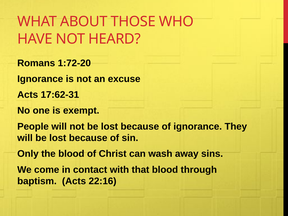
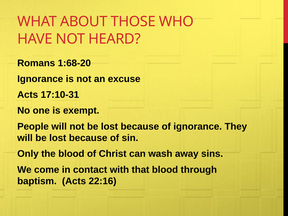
1:72-20: 1:72-20 -> 1:68-20 (74, 63)
17:62-31: 17:62-31 -> 17:10-31 (60, 95)
